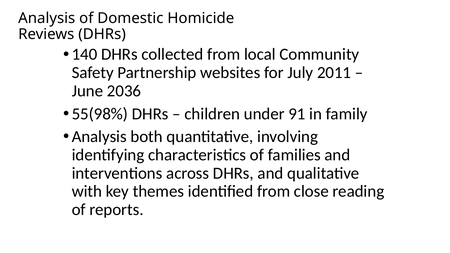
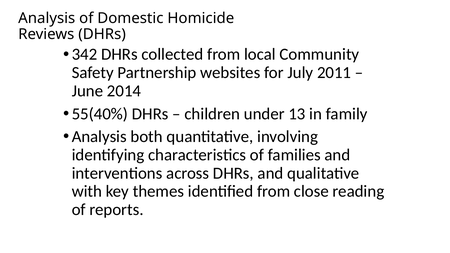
140: 140 -> 342 (84, 54)
2036: 2036 -> 2014 (124, 91)
55(98%: 55(98% -> 55(40% (100, 114)
91: 91 -> 13 (297, 114)
